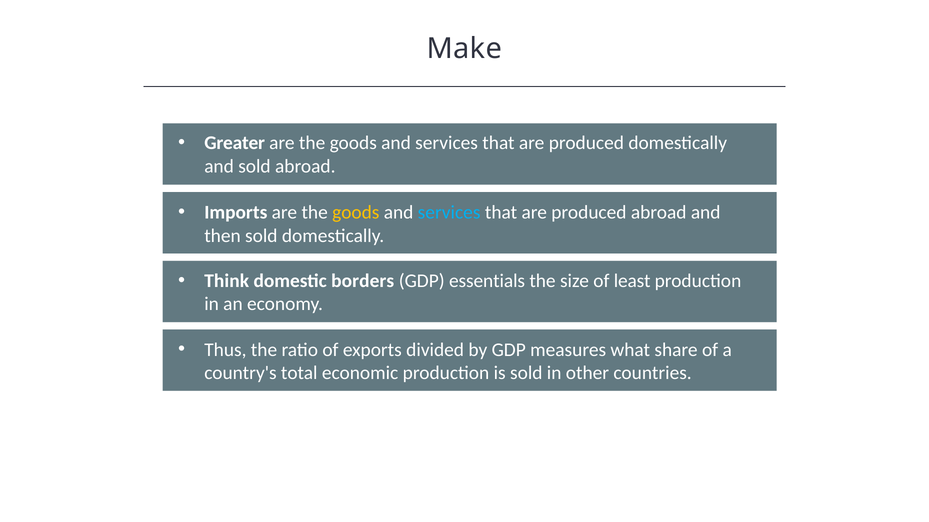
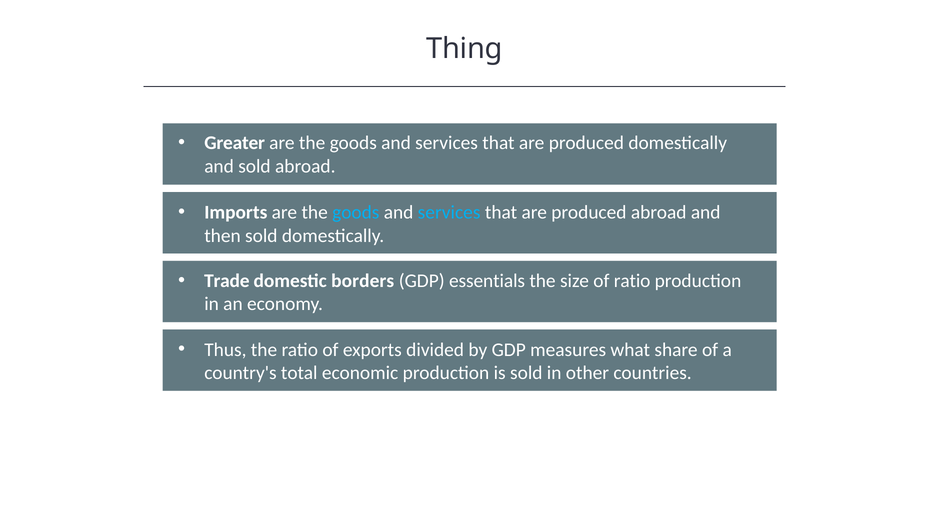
Make: Make -> Thing (465, 49)
goods colour: yellow -> light blue (356, 213)
Think: Think -> Trade (227, 281)
of least: least -> ratio (632, 281)
